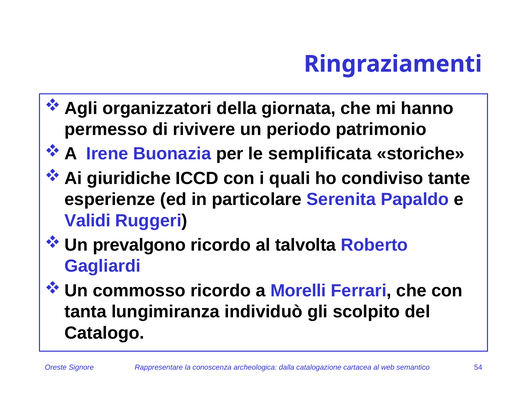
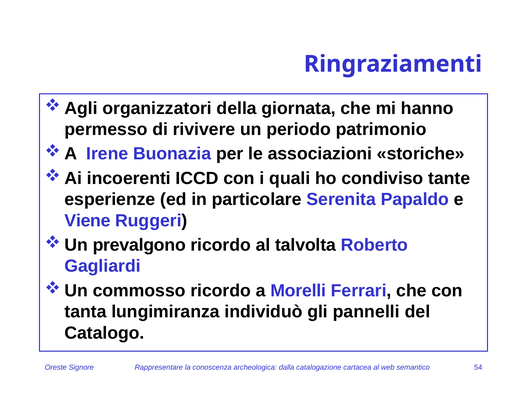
semplificata: semplificata -> associazioni (320, 154)
giuridiche: giuridiche -> incoerenti (129, 179)
Validi: Validi -> Viene (88, 221)
scolpito: scolpito -> pannelli (366, 312)
